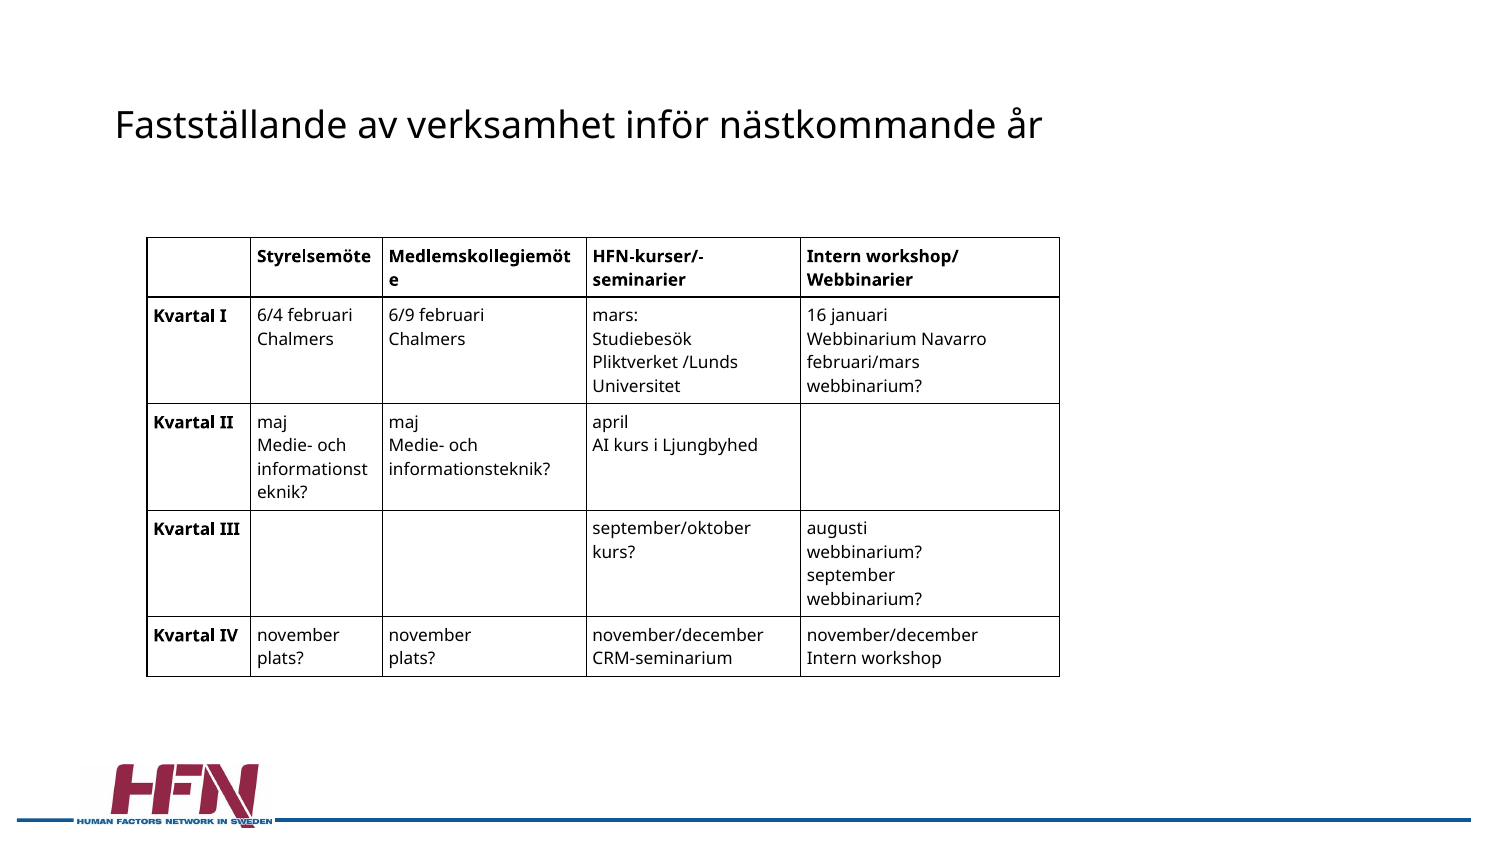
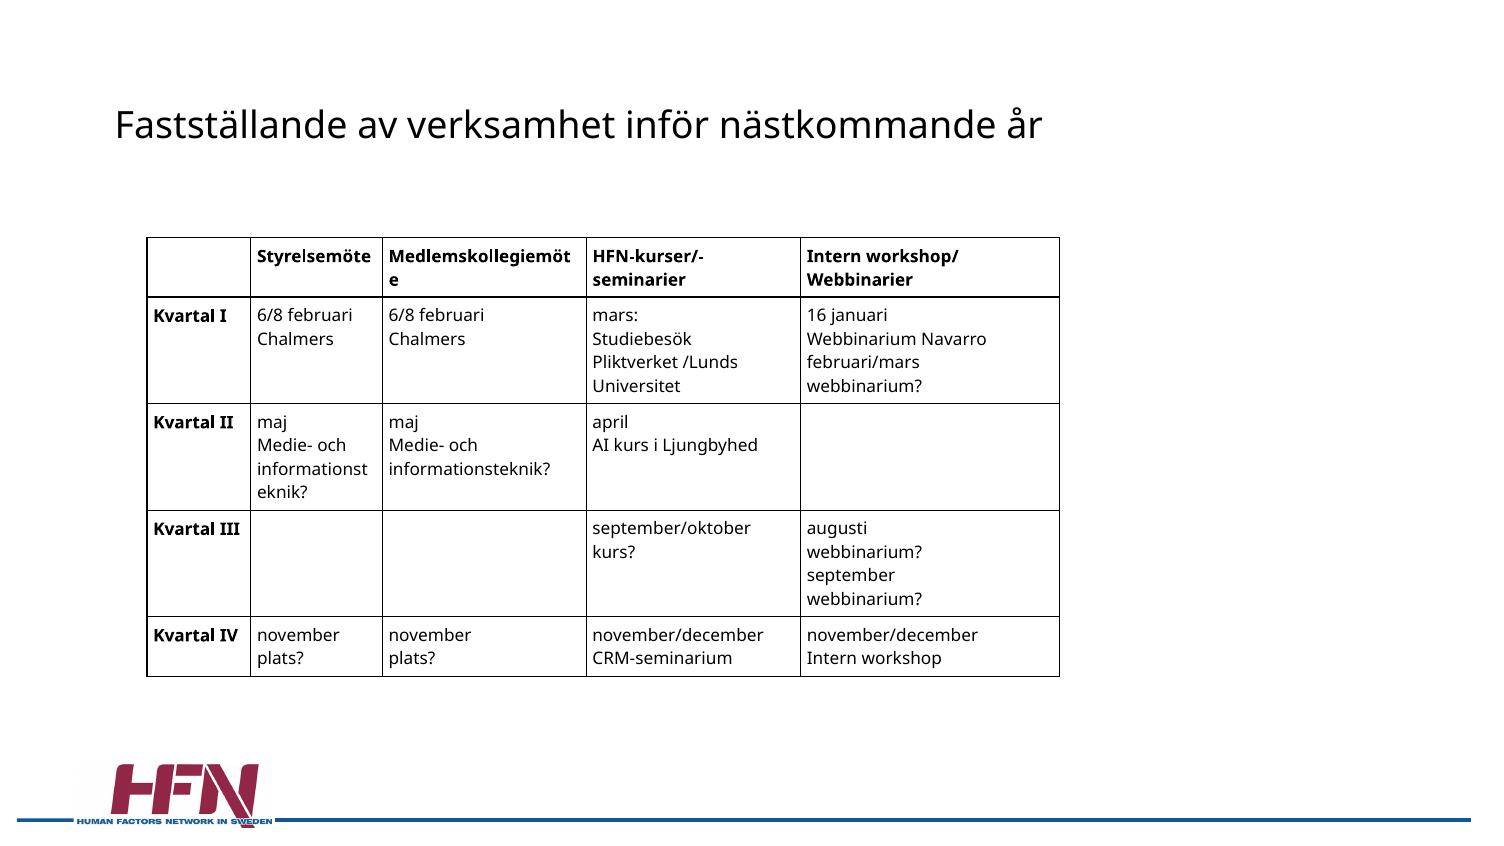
6/9: 6/9 -> 6/8 (402, 316)
I 6/4: 6/4 -> 6/8 (270, 316)
